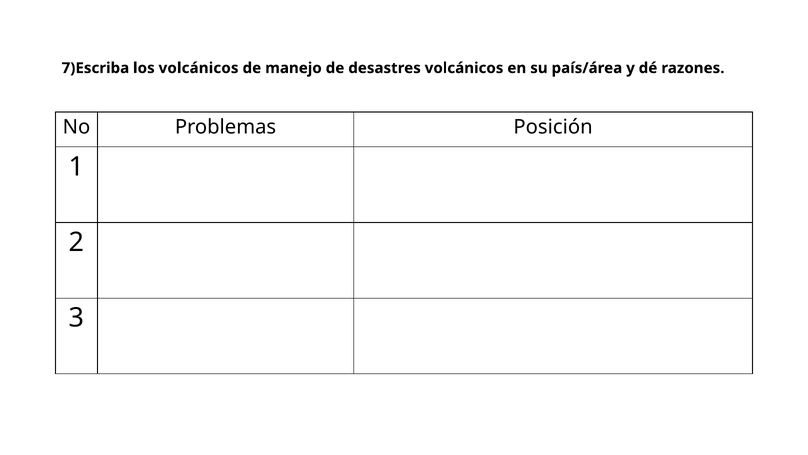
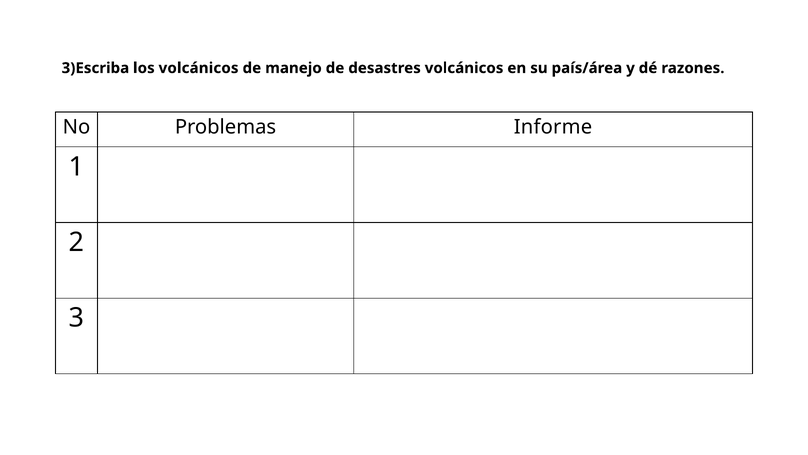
7)Escriba: 7)Escriba -> 3)Escriba (95, 68)
Posición: Posición -> Informe (553, 127)
